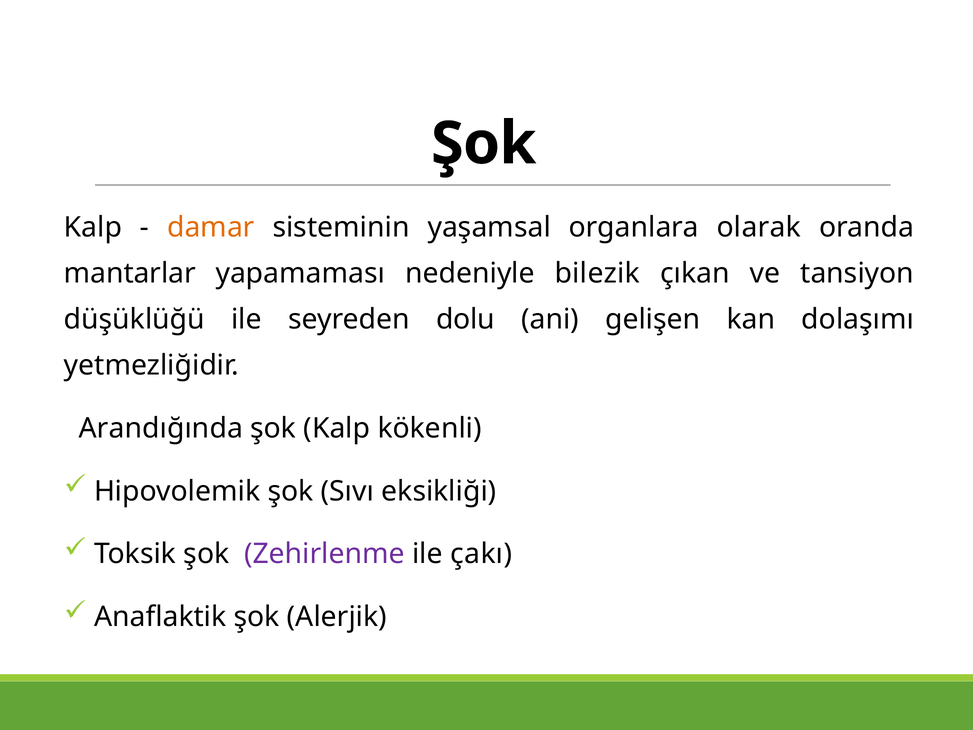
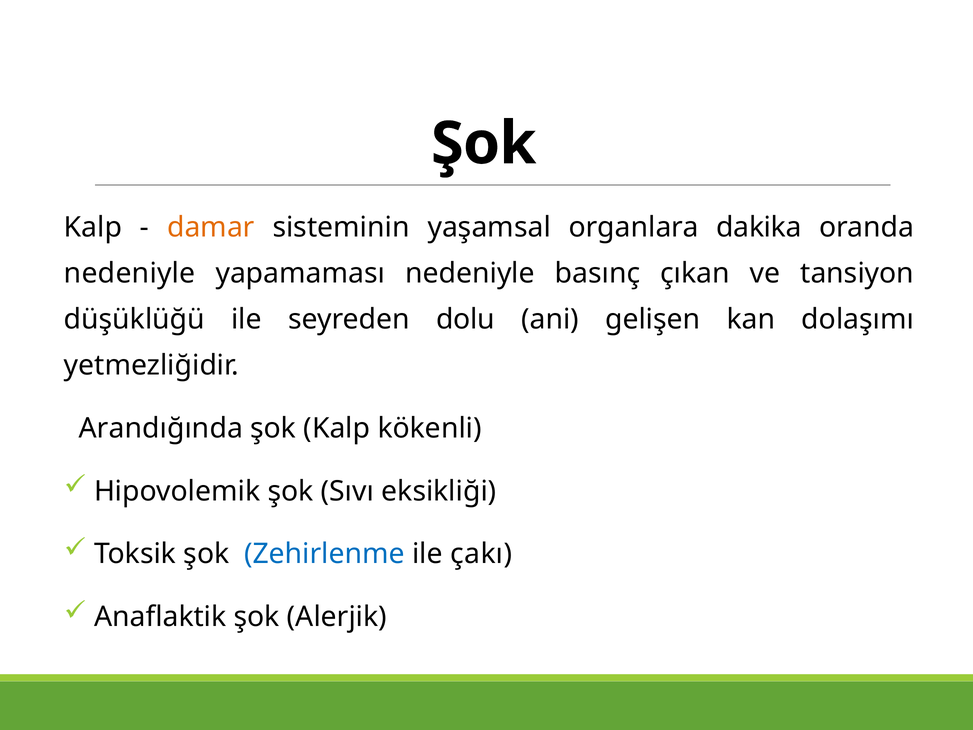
olarak: olarak -> dakika (759, 227)
mantarlar: mantarlar -> nedeniyle (130, 273)
bilezik: bilezik -> basınç (597, 273)
Zehirlenme colour: purple -> blue (324, 554)
